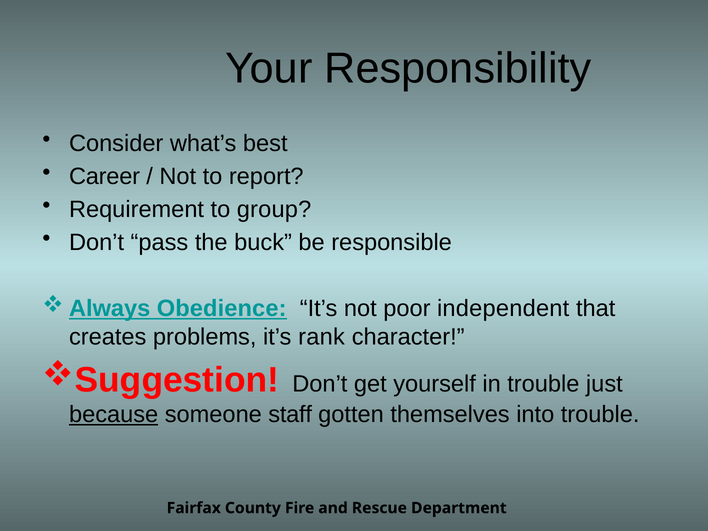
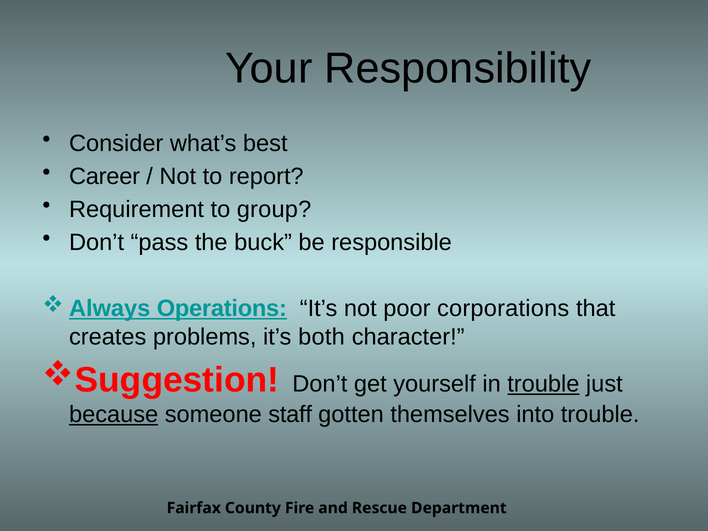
Obedience: Obedience -> Operations (222, 308)
independent: independent -> corporations (503, 308)
rank: rank -> both (322, 337)
trouble underline: none -> present (543, 384)
